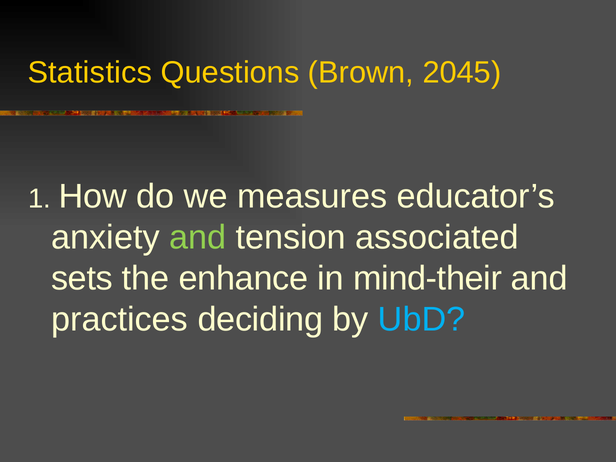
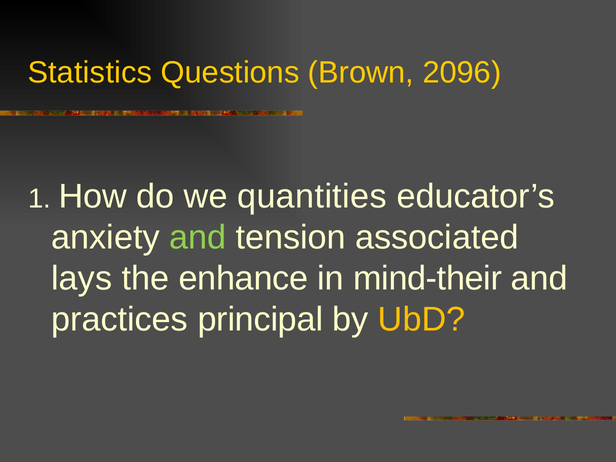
2045: 2045 -> 2096 (462, 73)
measures: measures -> quantities (312, 196)
sets: sets -> lays (82, 279)
deciding: deciding -> principal (260, 320)
UbD colour: light blue -> yellow (422, 320)
